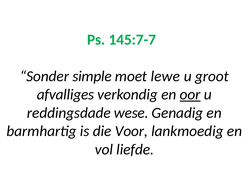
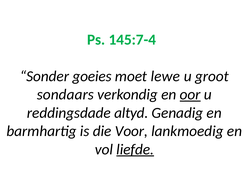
145:7-7: 145:7-7 -> 145:7-4 (132, 40)
simple: simple -> goeies (92, 76)
afvalliges: afvalliges -> sondaars (65, 94)
wese: wese -> altyd (131, 113)
liefde underline: none -> present (135, 149)
